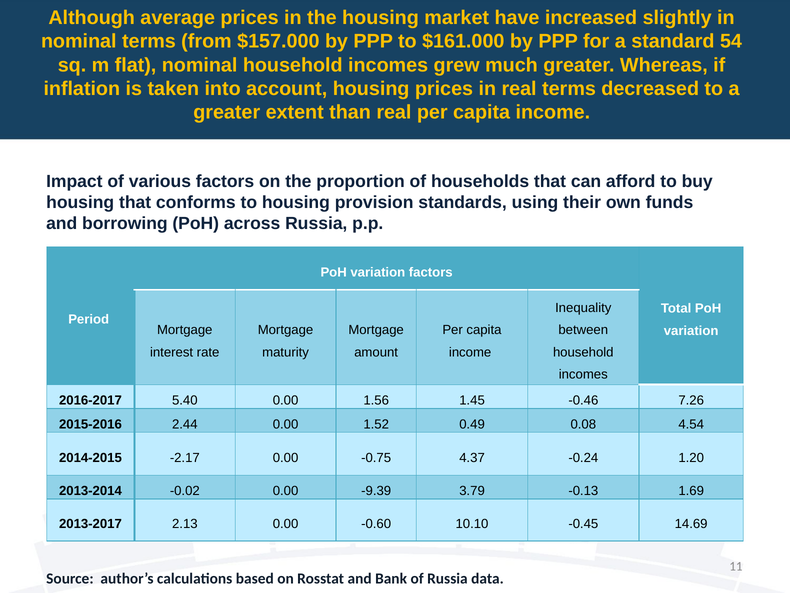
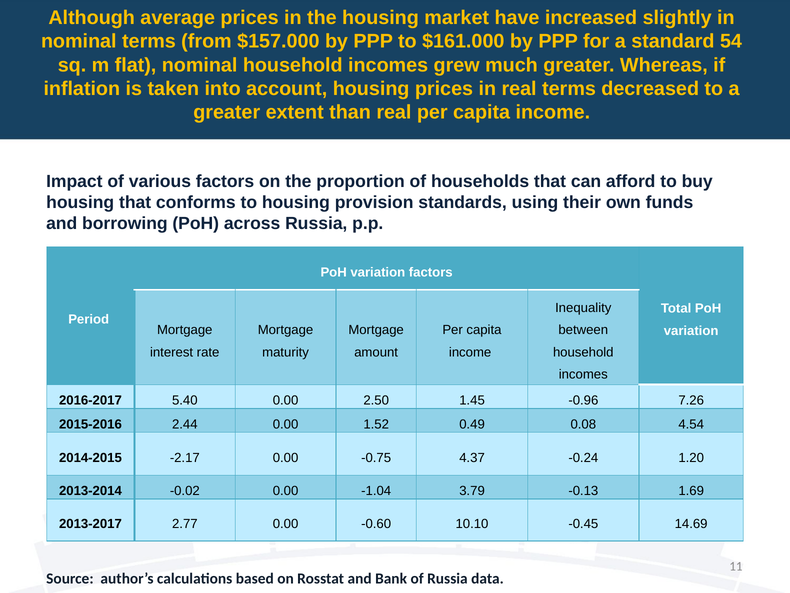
1.56: 1.56 -> 2.50 (376, 400)
-0.46: -0.46 -> -0.96 (583, 400)
-9.39: -9.39 -> -1.04 (376, 491)
2.13: 2.13 -> 2.77 (185, 524)
